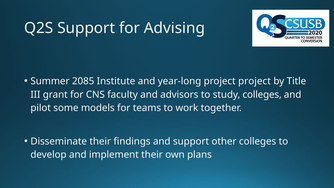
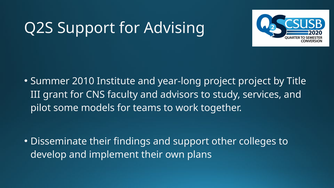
2085: 2085 -> 2010 (83, 81)
study colleges: colleges -> services (262, 94)
